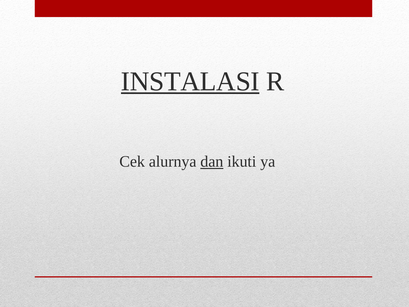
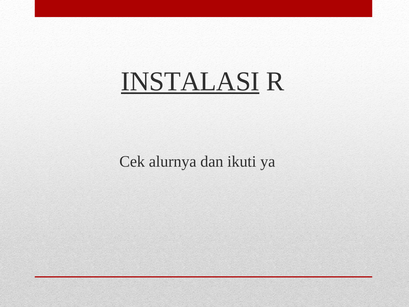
dan underline: present -> none (212, 161)
